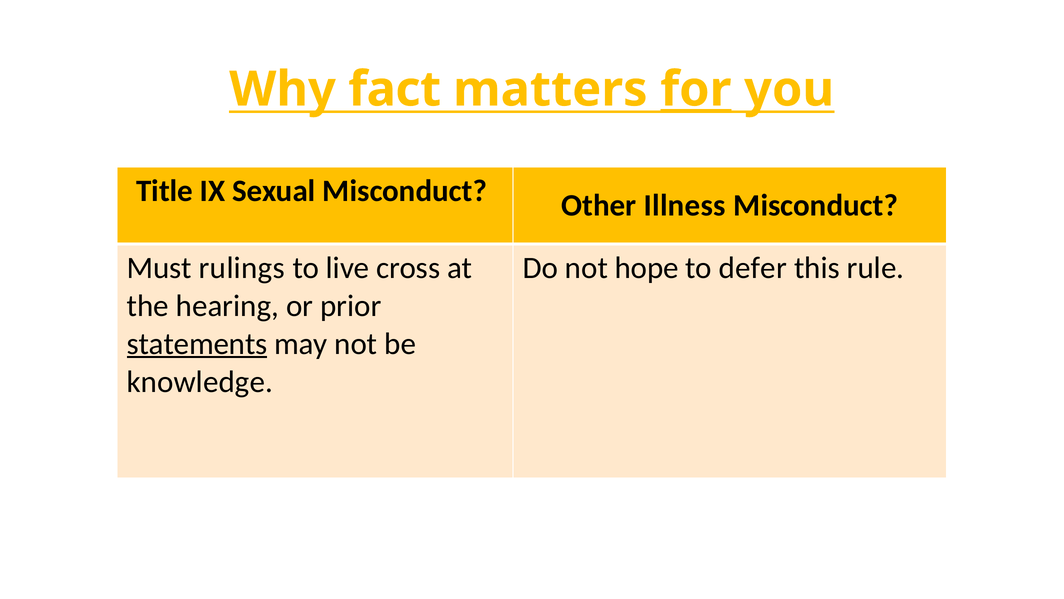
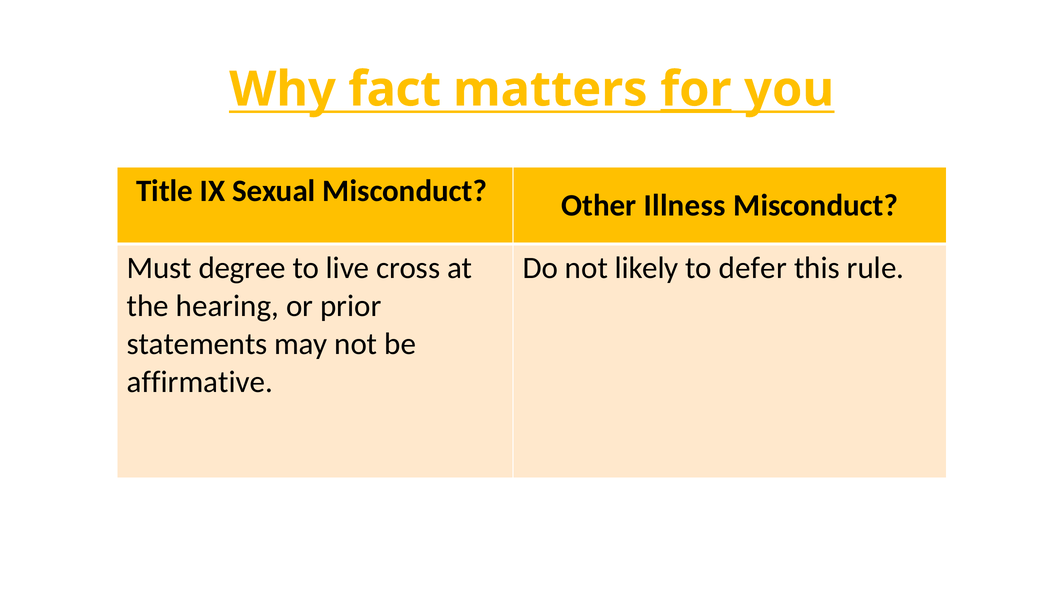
rulings: rulings -> degree (242, 268)
hope: hope -> likely (647, 268)
statements underline: present -> none (197, 344)
knowledge: knowledge -> affirmative (200, 381)
